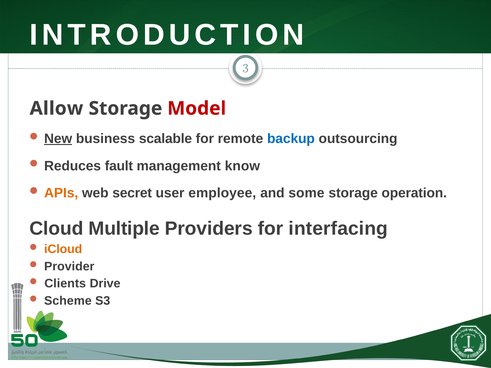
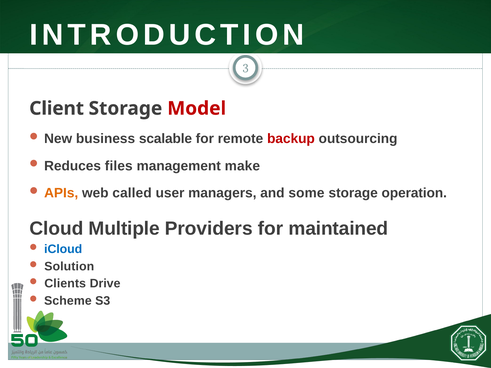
Allow: Allow -> Client (57, 109)
New underline: present -> none (58, 139)
backup colour: blue -> red (291, 139)
fault: fault -> files (119, 166)
know: know -> make (242, 166)
secret: secret -> called (132, 193)
employee: employee -> managers (222, 193)
interfacing: interfacing -> maintained (338, 229)
iCloud colour: orange -> blue (63, 249)
Provider: Provider -> Solution (69, 267)
